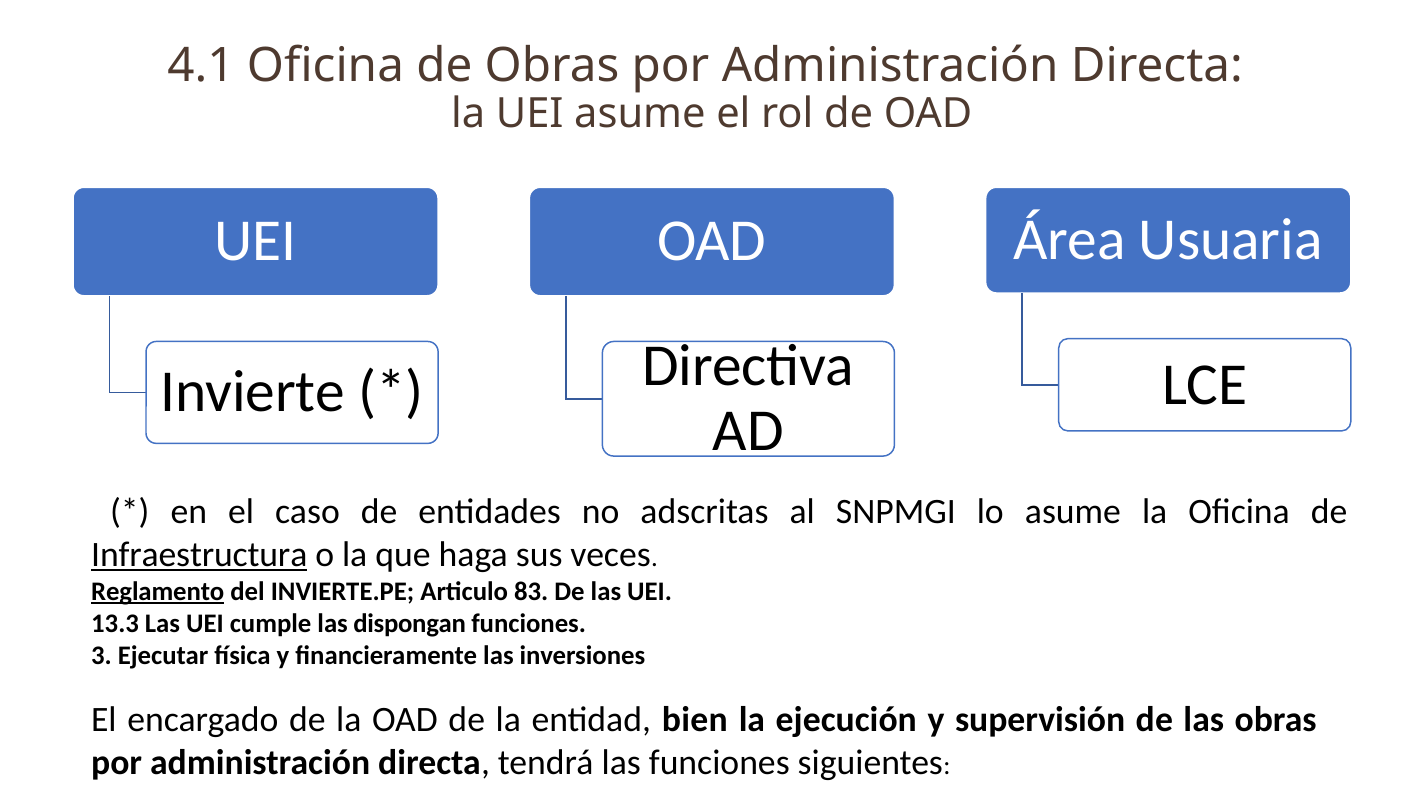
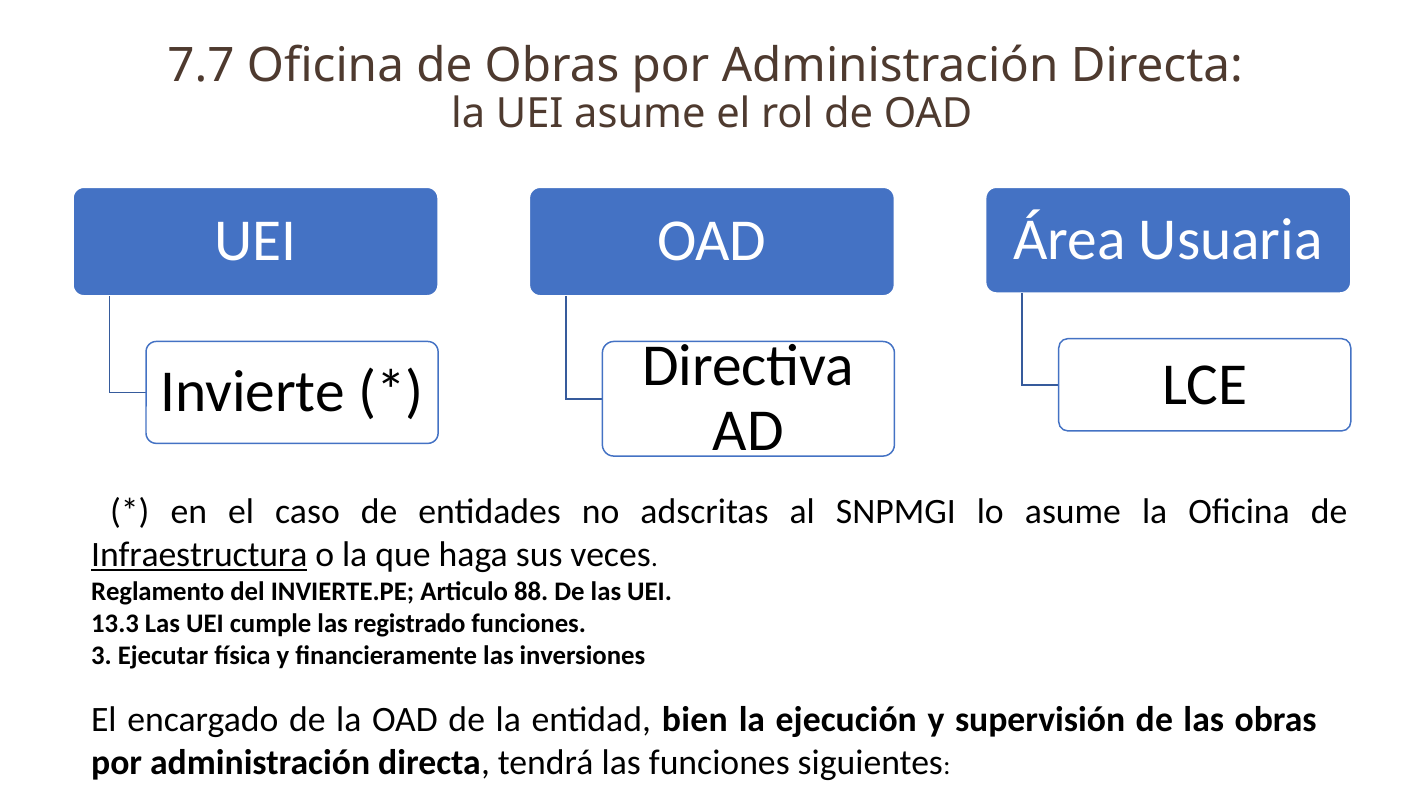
4.1: 4.1 -> 7.7 (201, 66)
Reglamento underline: present -> none (158, 591)
83: 83 -> 88 (531, 591)
dispongan: dispongan -> registrado (410, 624)
